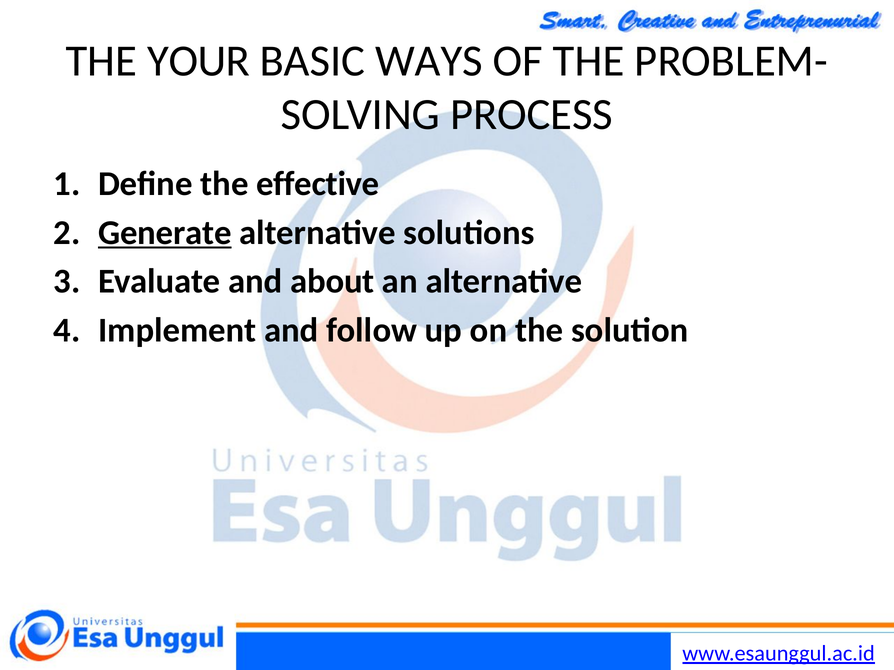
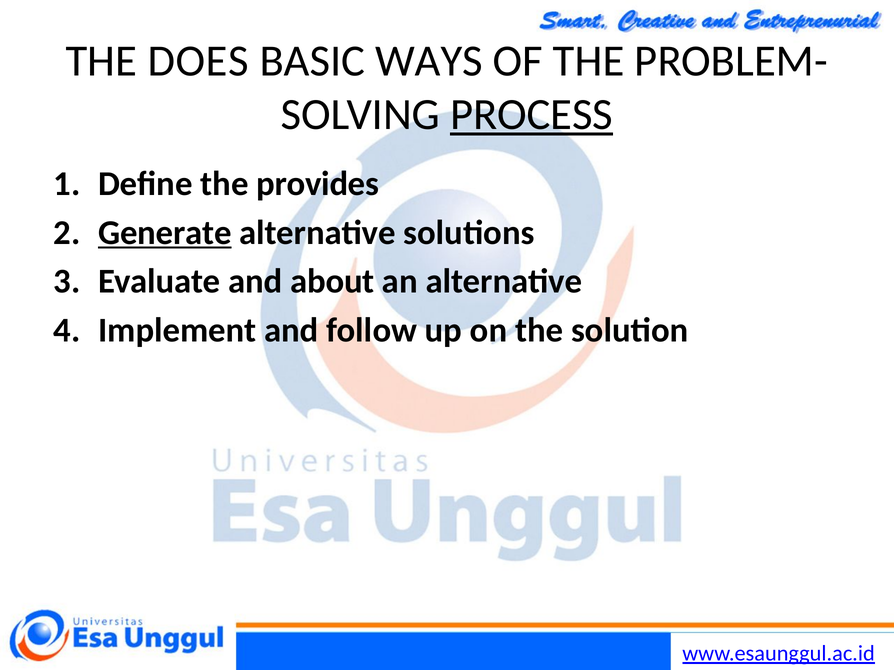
YOUR: YOUR -> DOES (198, 61)
PROCESS underline: none -> present (532, 115)
effective: effective -> provides (318, 184)
